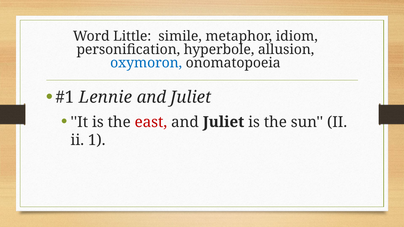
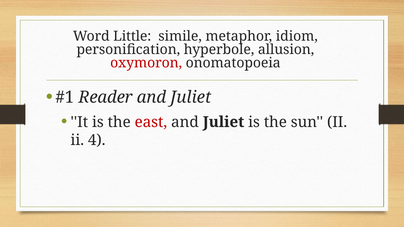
oxymoron colour: blue -> red (146, 63)
Lennie: Lennie -> Reader (106, 98)
1: 1 -> 4 (97, 140)
